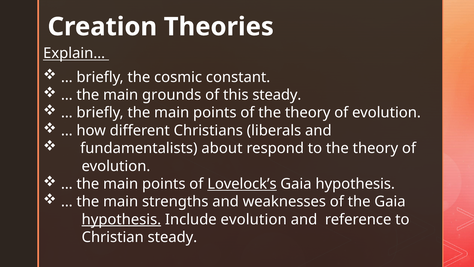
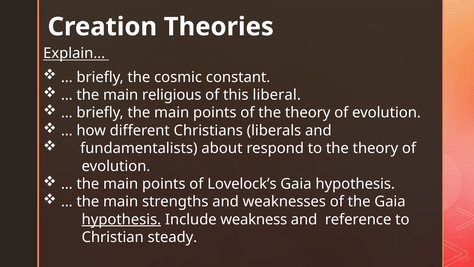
grounds: grounds -> religious (172, 95)
this steady: steady -> liberal (277, 95)
Lovelock’s underline: present -> none (242, 184)
Include evolution: evolution -> weakness (254, 219)
